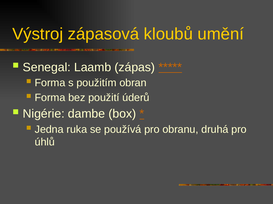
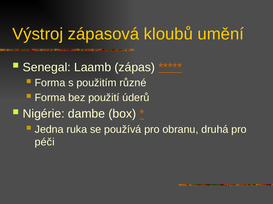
obran: obran -> různé (133, 83)
úhlů: úhlů -> péči (45, 143)
